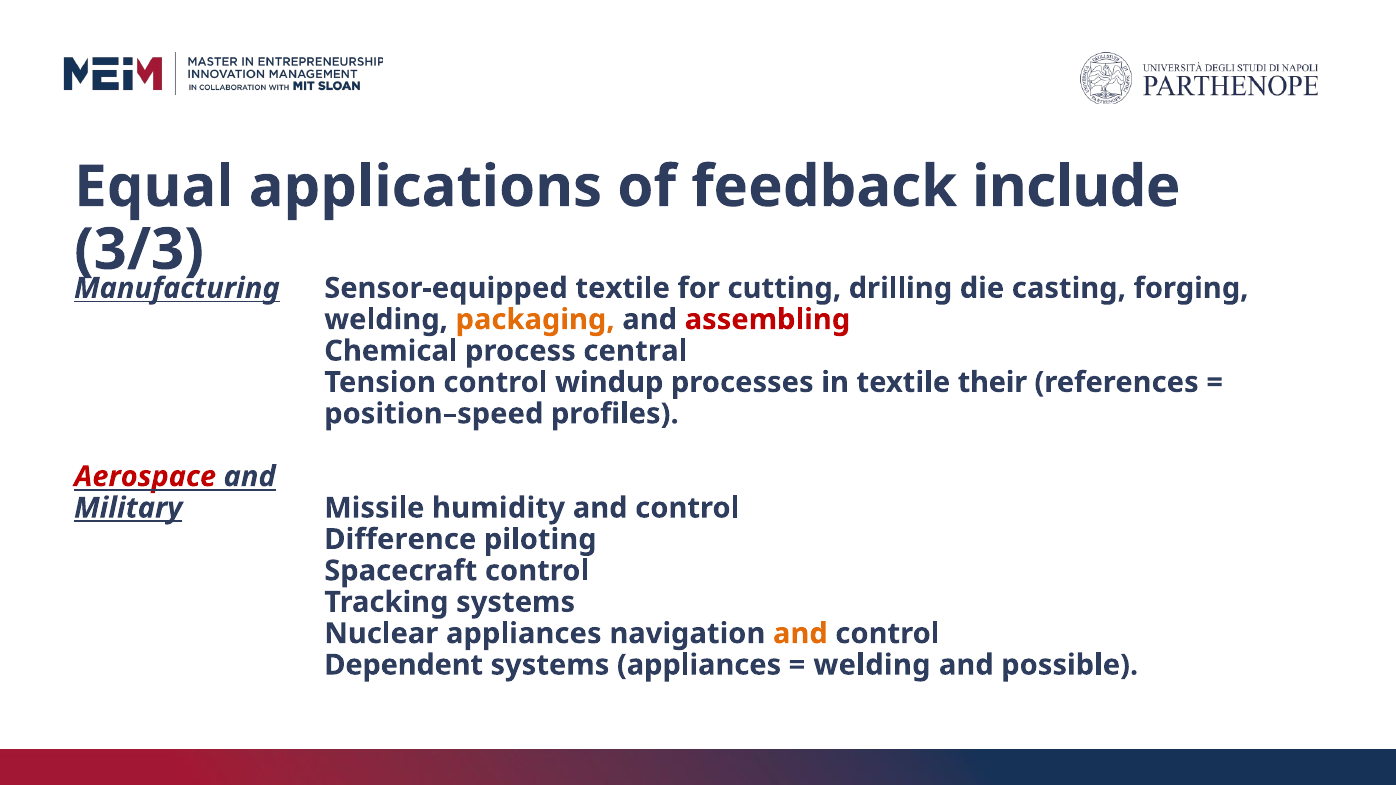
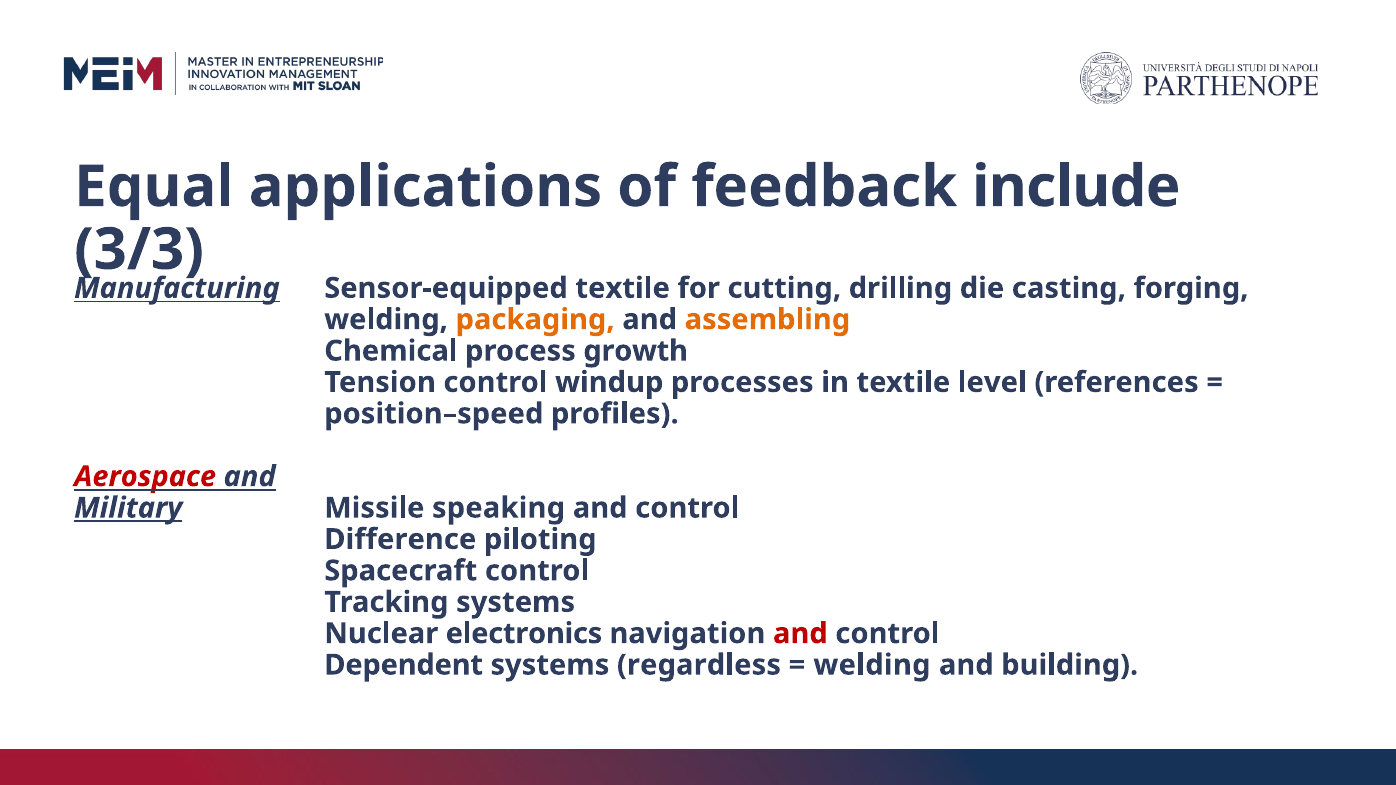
assembling colour: red -> orange (767, 320)
central: central -> growth (636, 351)
their: their -> level (992, 382)
humidity: humidity -> speaking (499, 508)
Nuclear appliances: appliances -> electronics (524, 634)
and colour: orange -> red (800, 634)
systems appliances: appliances -> regardless (699, 665)
possible: possible -> building (1070, 665)
